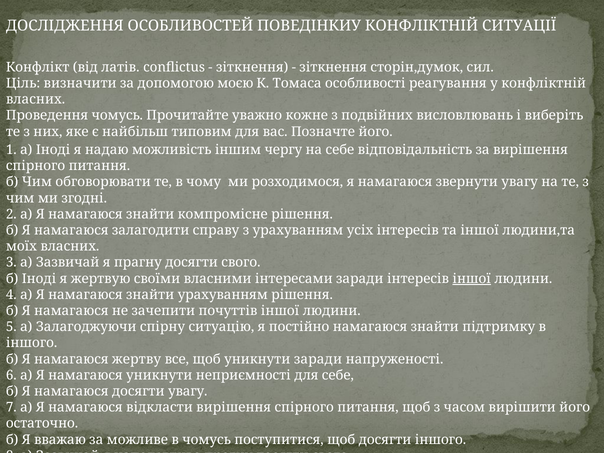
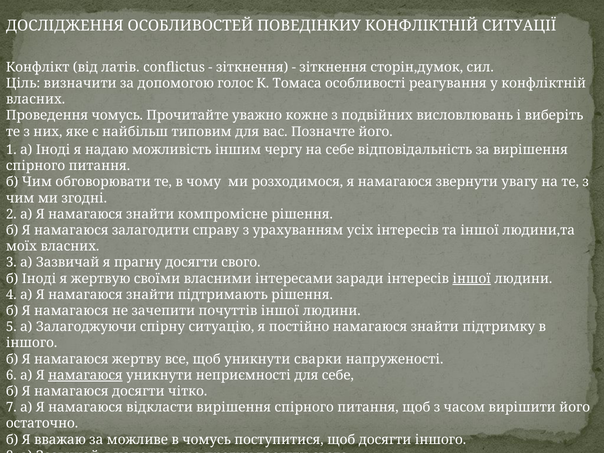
моєю: моєю -> голос (235, 83)
знайти урахуванням: урахуванням -> підтримають (223, 295)
уникнути заради: заради -> сварки (318, 359)
намагаюся underline: none -> present (85, 375)
досягти увагу: увагу -> чітко (188, 391)
